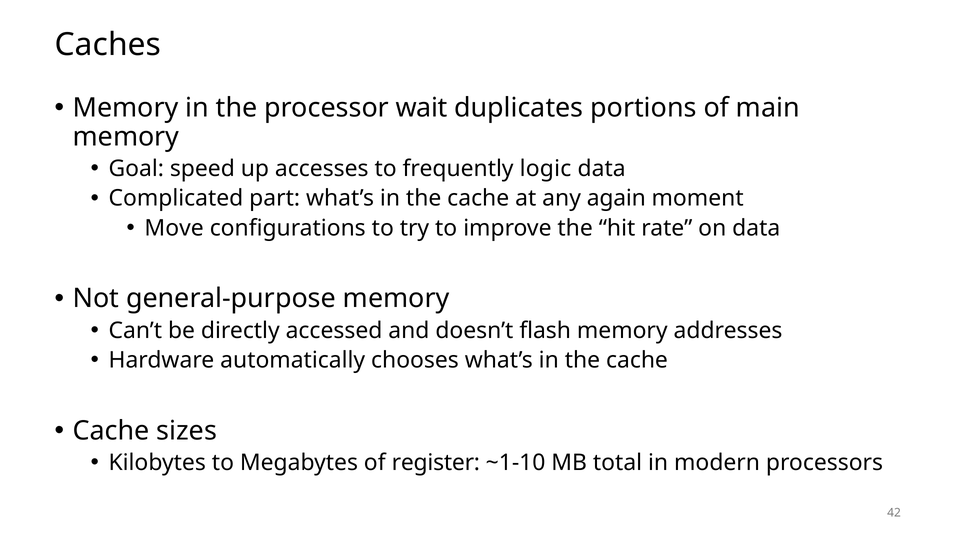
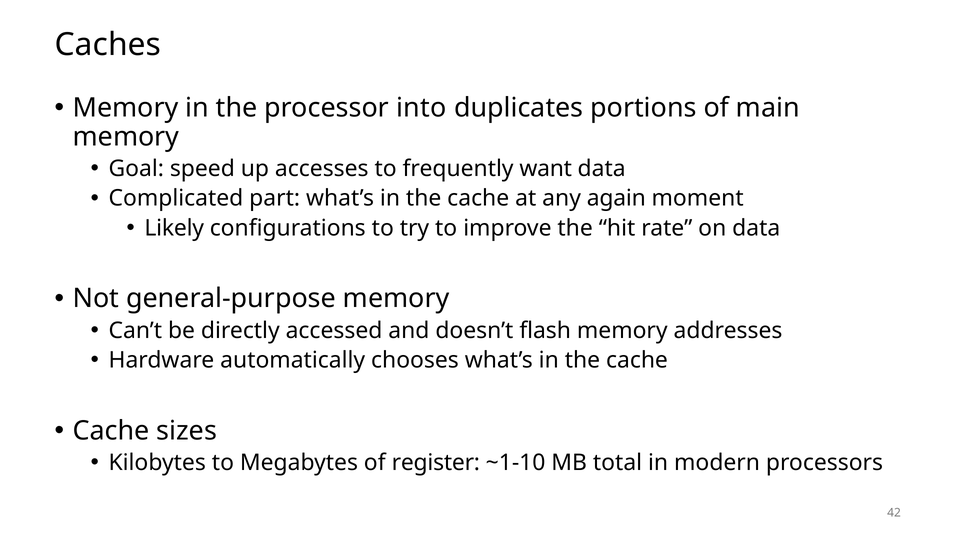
wait: wait -> into (421, 108)
logic: logic -> want (546, 169)
Move: Move -> Likely (174, 228)
